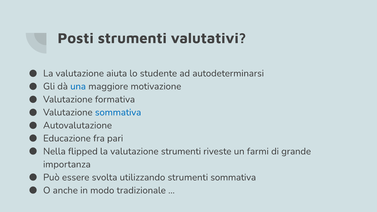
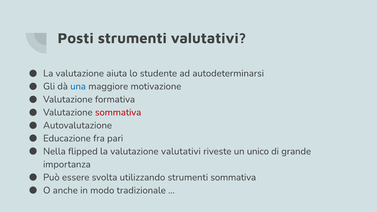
sommativa colour: blue -> red (118, 112)
valutazione strumenti: strumenti -> valutativi (181, 151)
farmi: farmi -> unico (258, 151)
